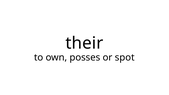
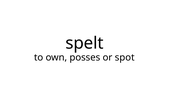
their: their -> spelt (84, 43)
